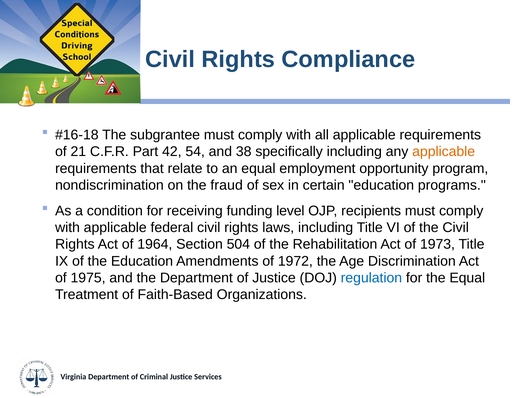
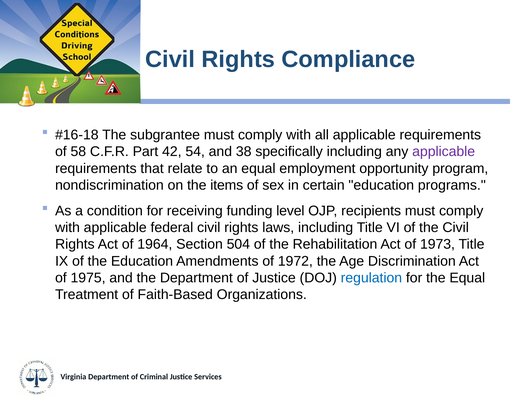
21: 21 -> 58 (78, 152)
applicable colour: orange -> purple (444, 152)
fraud: fraud -> items (227, 185)
